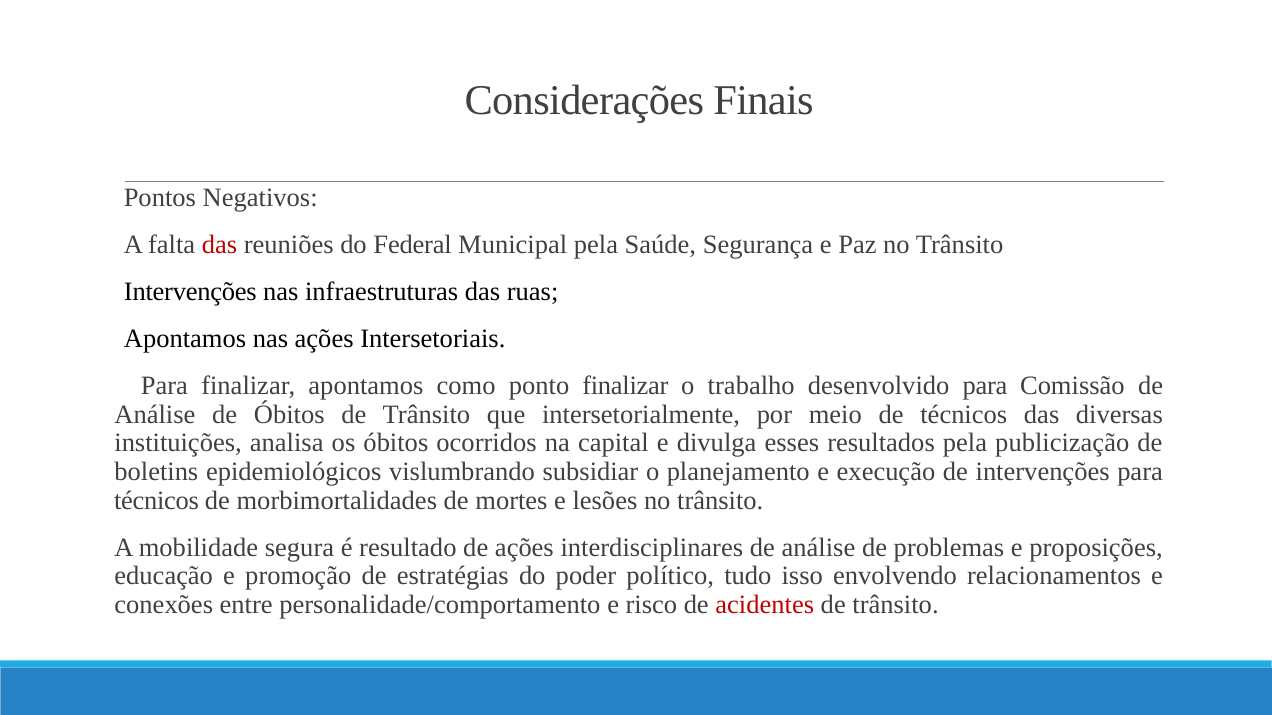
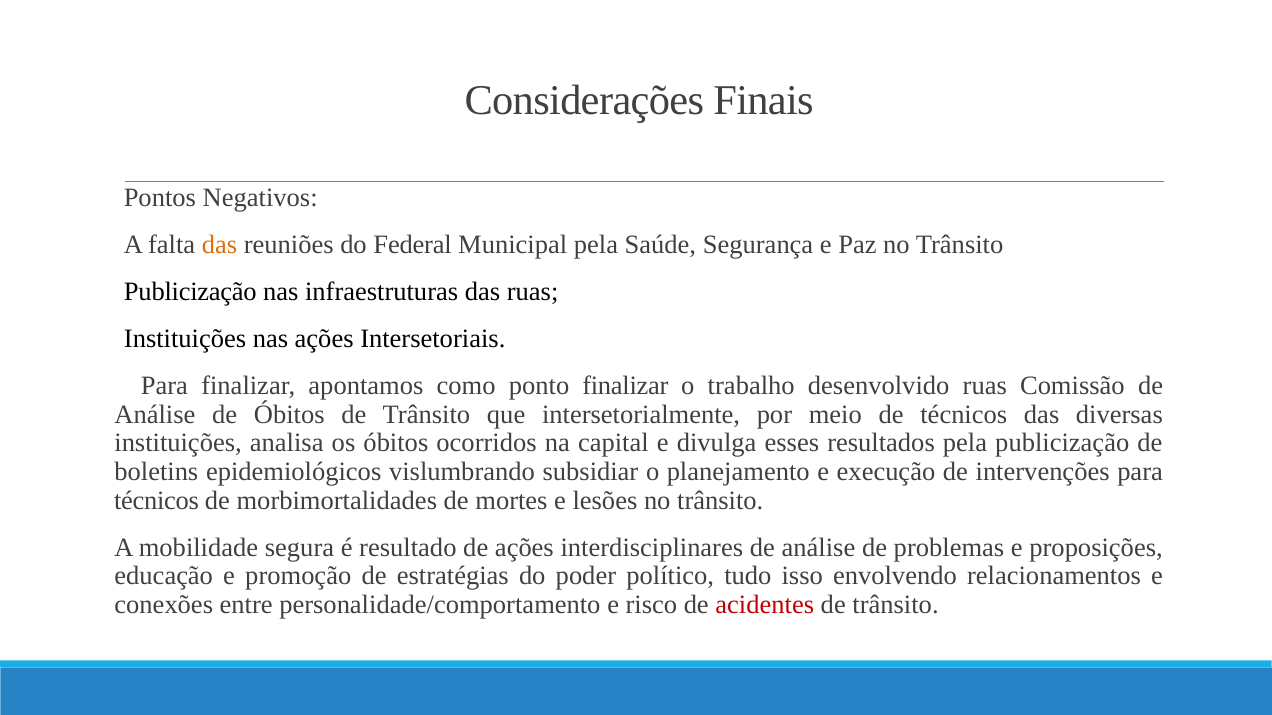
das colour: red -> orange (220, 245)
Intervenções: Intervenções -> Publicização (190, 292)
Apontamos: Apontamos -> Instituições (185, 339)
desenvolvido para: para -> ruas (985, 386)
